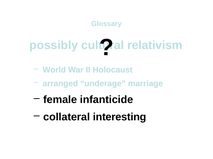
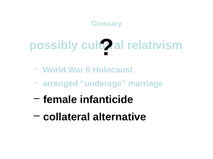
interesting: interesting -> alternative (120, 118)
